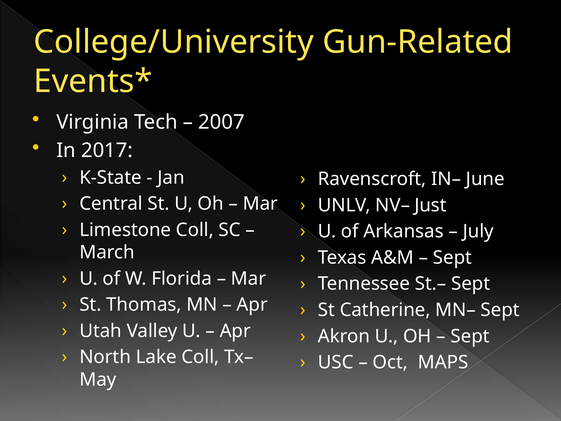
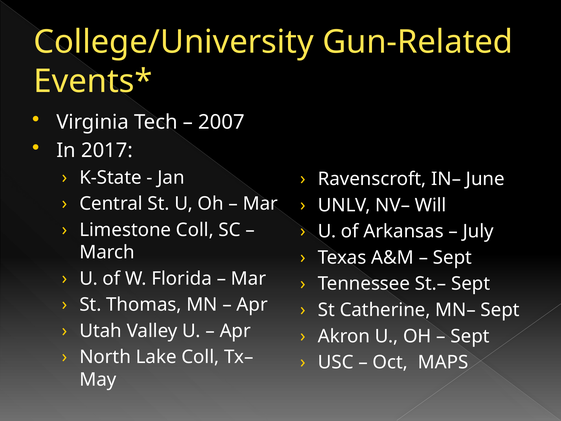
Just: Just -> Will (431, 205)
